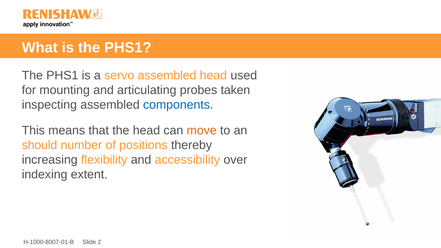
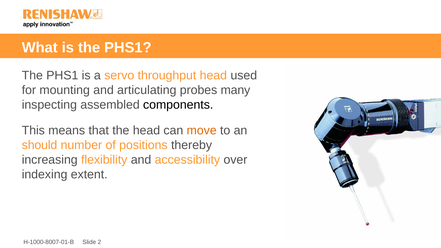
servo assembled: assembled -> throughput (167, 75)
taken: taken -> many (235, 90)
components colour: blue -> black (178, 105)
